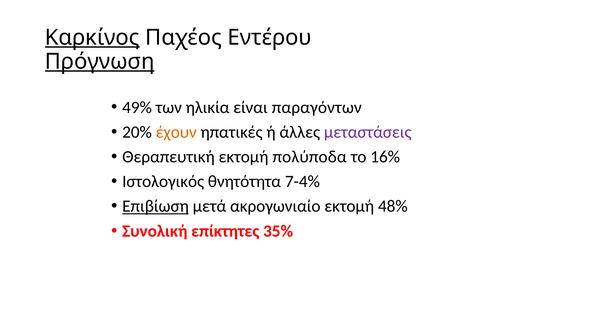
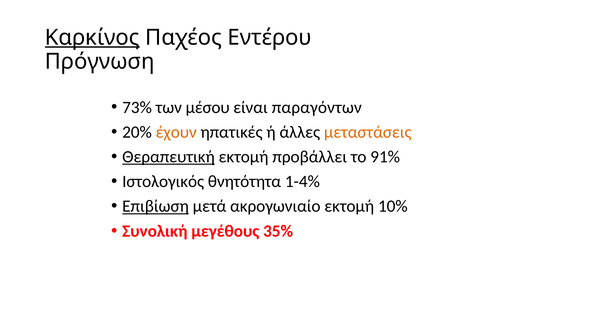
Πρόγνωση underline: present -> none (100, 61)
49%: 49% -> 73% (137, 107)
ηλικία: ηλικία -> μέσου (208, 107)
μεταστάσεις colour: purple -> orange (368, 132)
Θεραπευτική underline: none -> present (168, 156)
πολύποδα: πολύποδα -> προβάλλει (310, 156)
16%: 16% -> 91% (385, 156)
7-4%: 7-4% -> 1-4% (302, 181)
48%: 48% -> 10% (393, 206)
επίκτητες: επίκτητες -> μεγέθους (225, 231)
